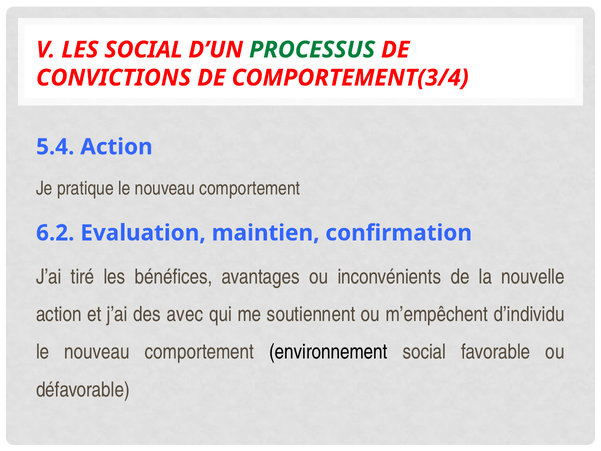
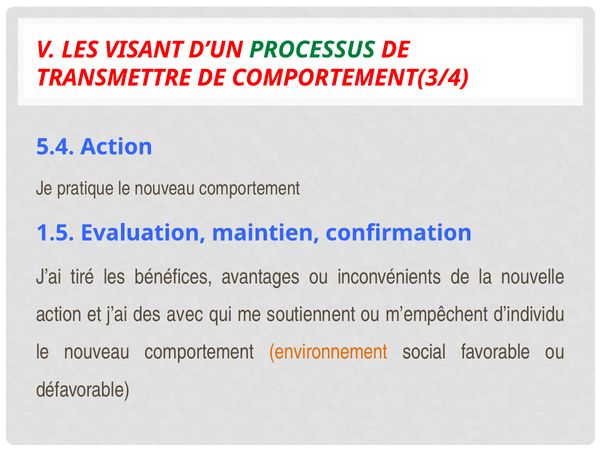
LES SOCIAL: SOCIAL -> VISANT (144, 50)
CONVICTIONS: CONVICTIONS -> TRANSMETTRE (114, 78)
6.2: 6.2 -> 1.5 (55, 233)
environnement colour: black -> orange (328, 352)
